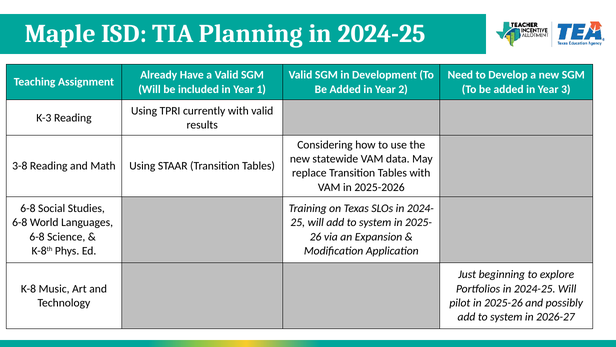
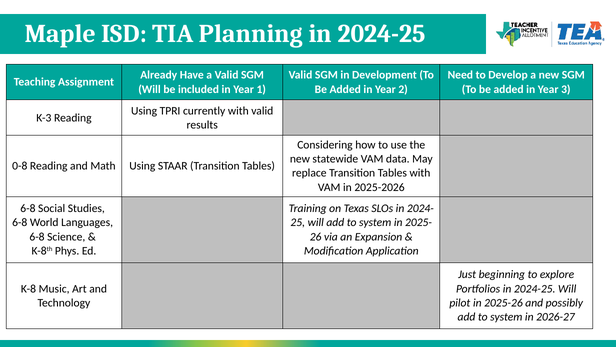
3-8: 3-8 -> 0-8 (20, 166)
